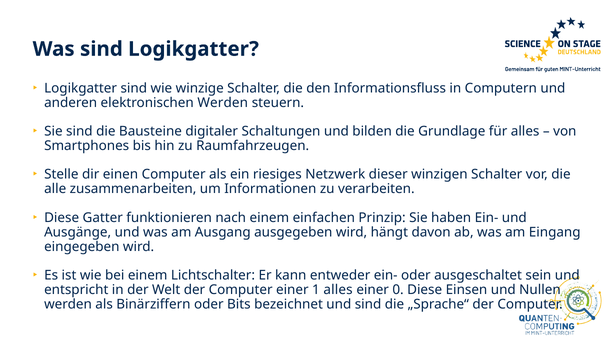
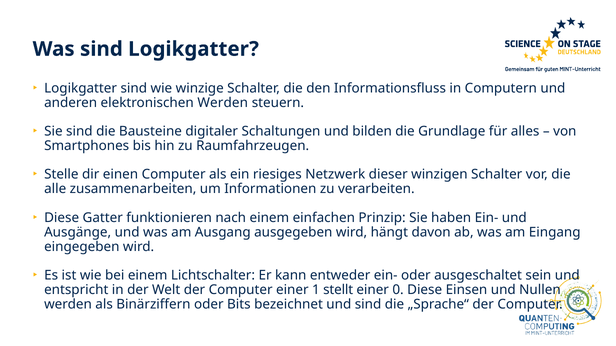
1 alles: alles -> stellt (338, 290)
